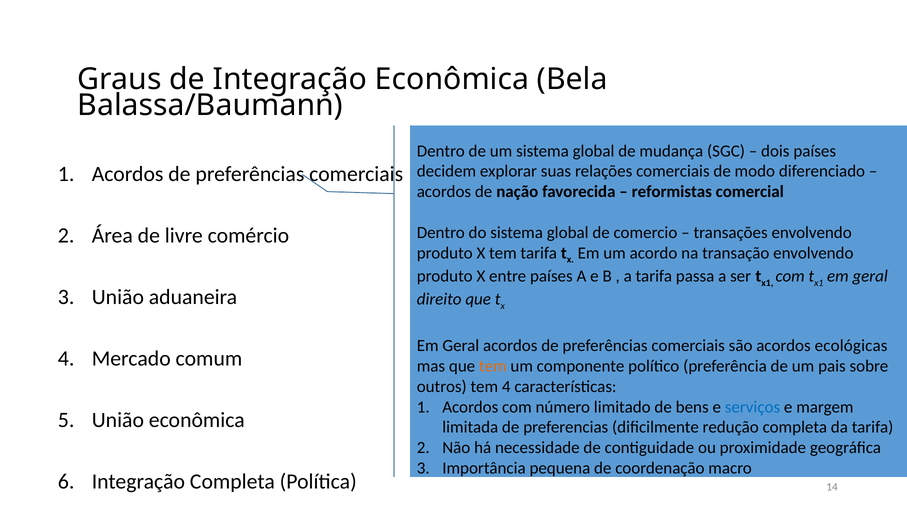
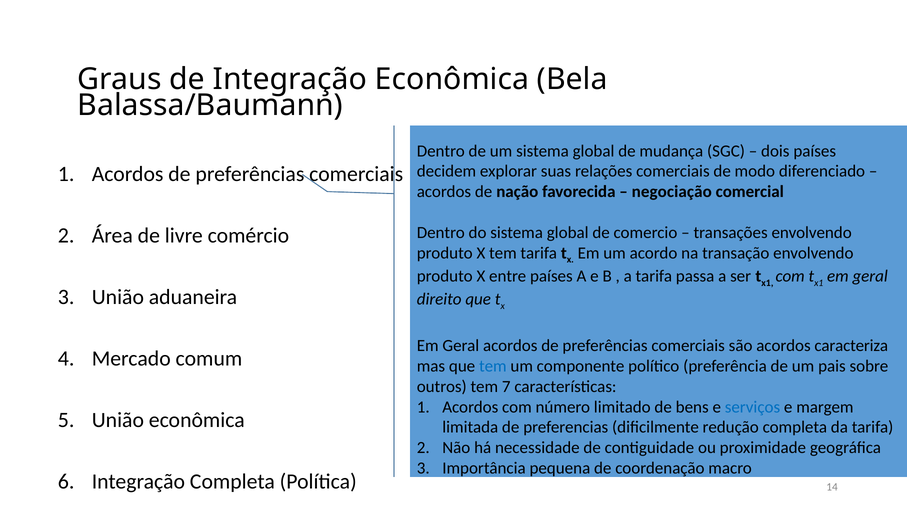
reformistas: reformistas -> negociação (672, 192)
ecológicas: ecológicas -> caracteriza (851, 346)
tem colour: orange -> blue (493, 366)
tem 4: 4 -> 7 (506, 387)
